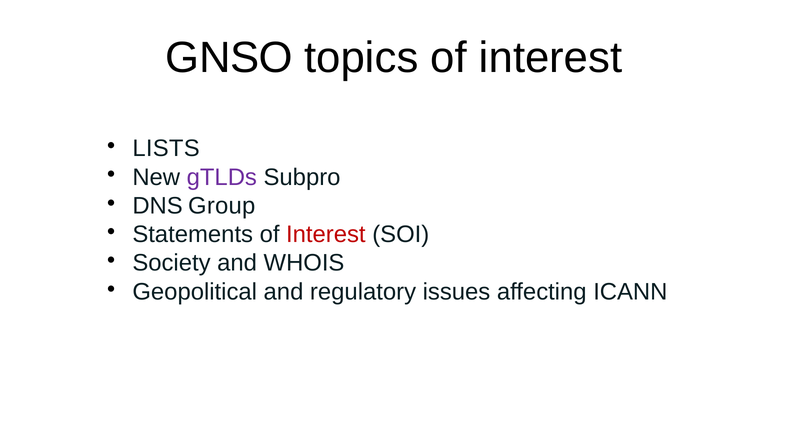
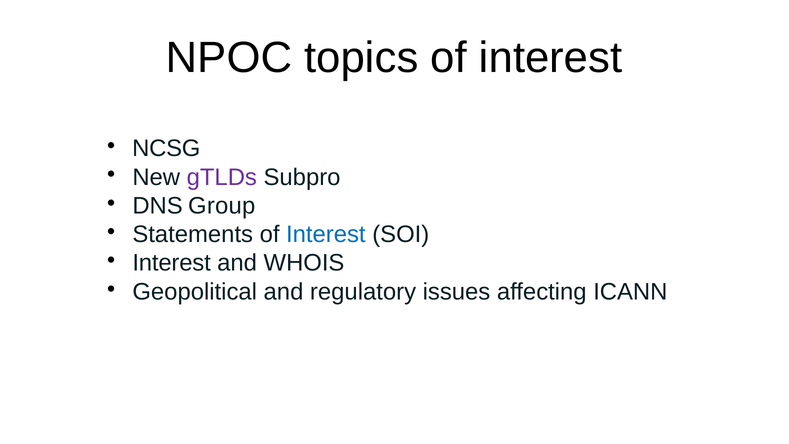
GNSO: GNSO -> NPOC (229, 58)
LISTS: LISTS -> NCSG (166, 148)
Interest colour: red -> blue (326, 234)
Society: Society -> Interest (172, 263)
